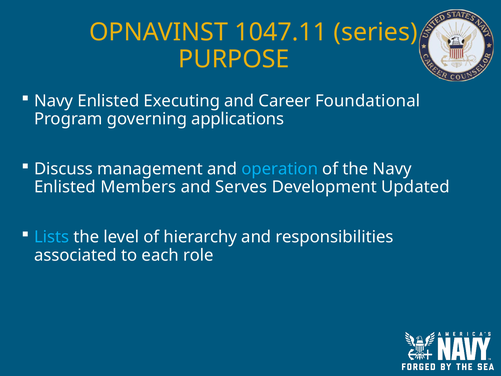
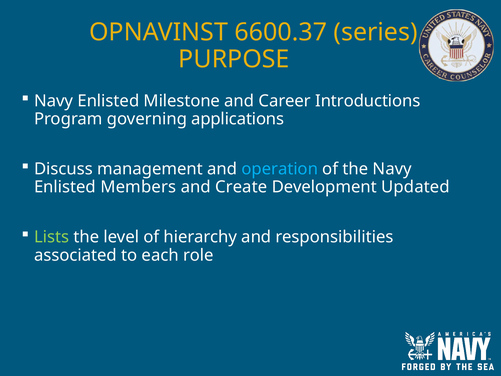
1047.11: 1047.11 -> 6600.37 (281, 32)
Executing: Executing -> Milestone (182, 101)
Foundational: Foundational -> Introductions (368, 101)
Serves: Serves -> Create (241, 187)
Lists colour: light blue -> light green (52, 237)
